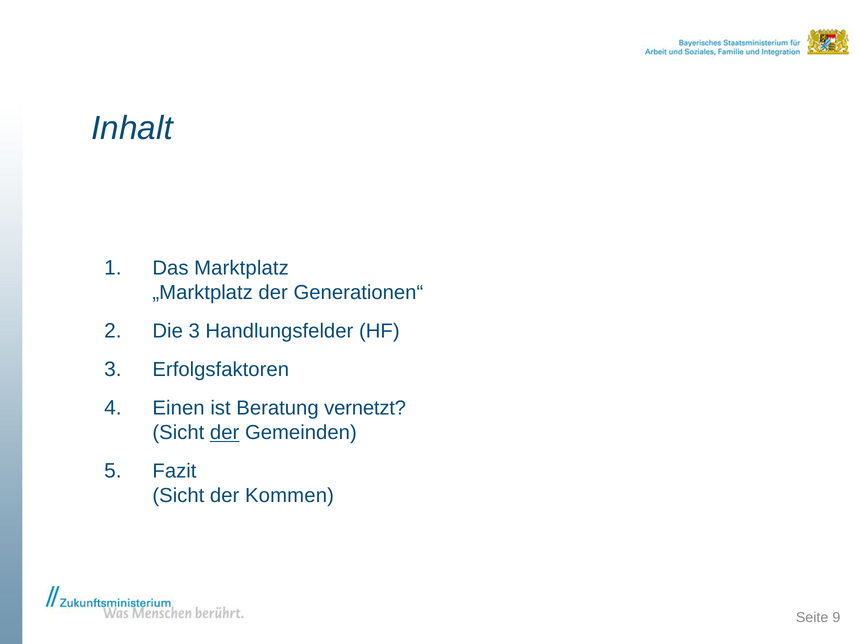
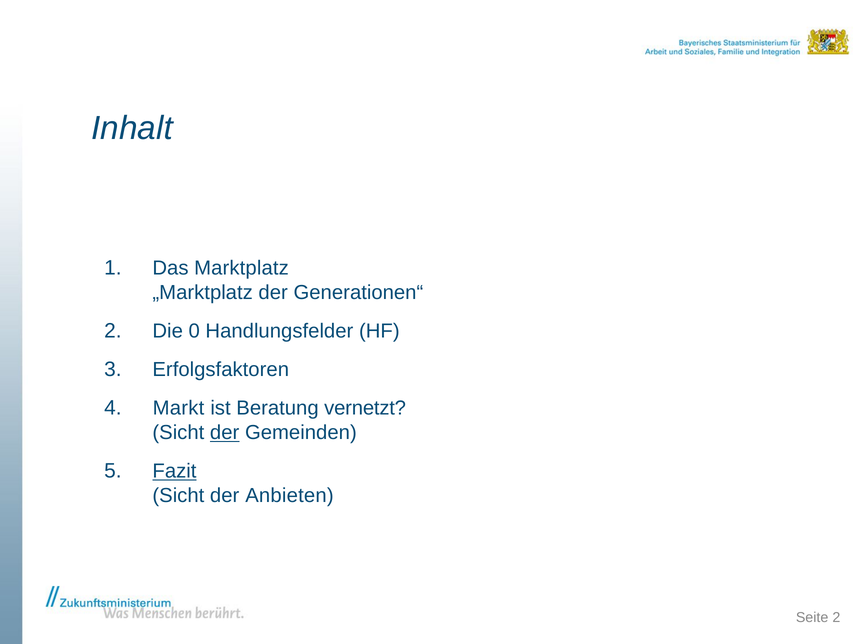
Die 3: 3 -> 0 (194, 331)
Einen: Einen -> Markt (179, 408)
Fazit underline: none -> present (174, 471)
Kommen: Kommen -> Anbieten (289, 496)
Seite 9: 9 -> 2 (836, 618)
